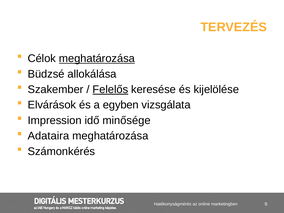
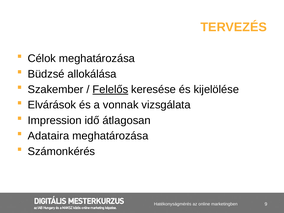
meghatározása underline: present -> none (97, 59)
egyben: egyben -> vonnak (121, 105)
minősége: minősége -> átlagosan (127, 120)
